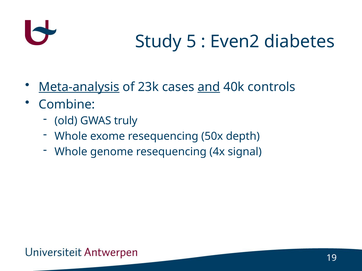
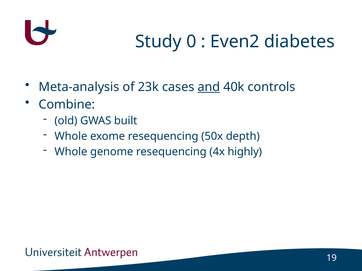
5: 5 -> 0 (191, 42)
Meta-analysis underline: present -> none (79, 87)
truly: truly -> built (126, 121)
signal: signal -> highly (245, 152)
